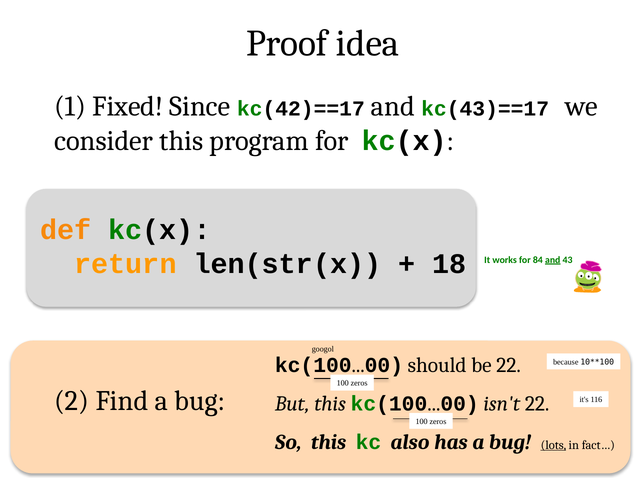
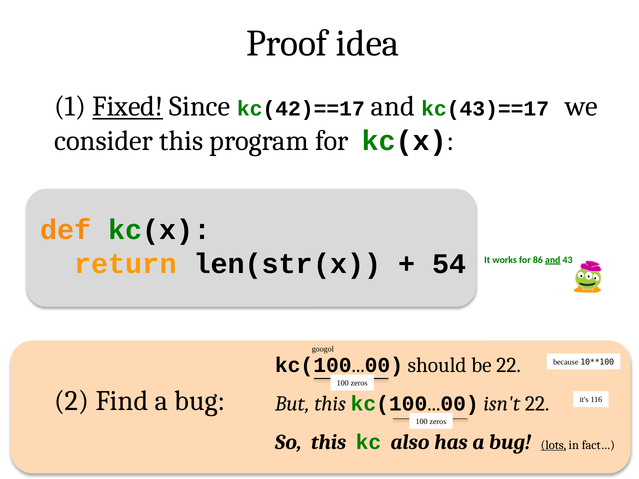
Fixed underline: none -> present (128, 107)
18: 18 -> 54 (449, 264)
84: 84 -> 86 (538, 260)
